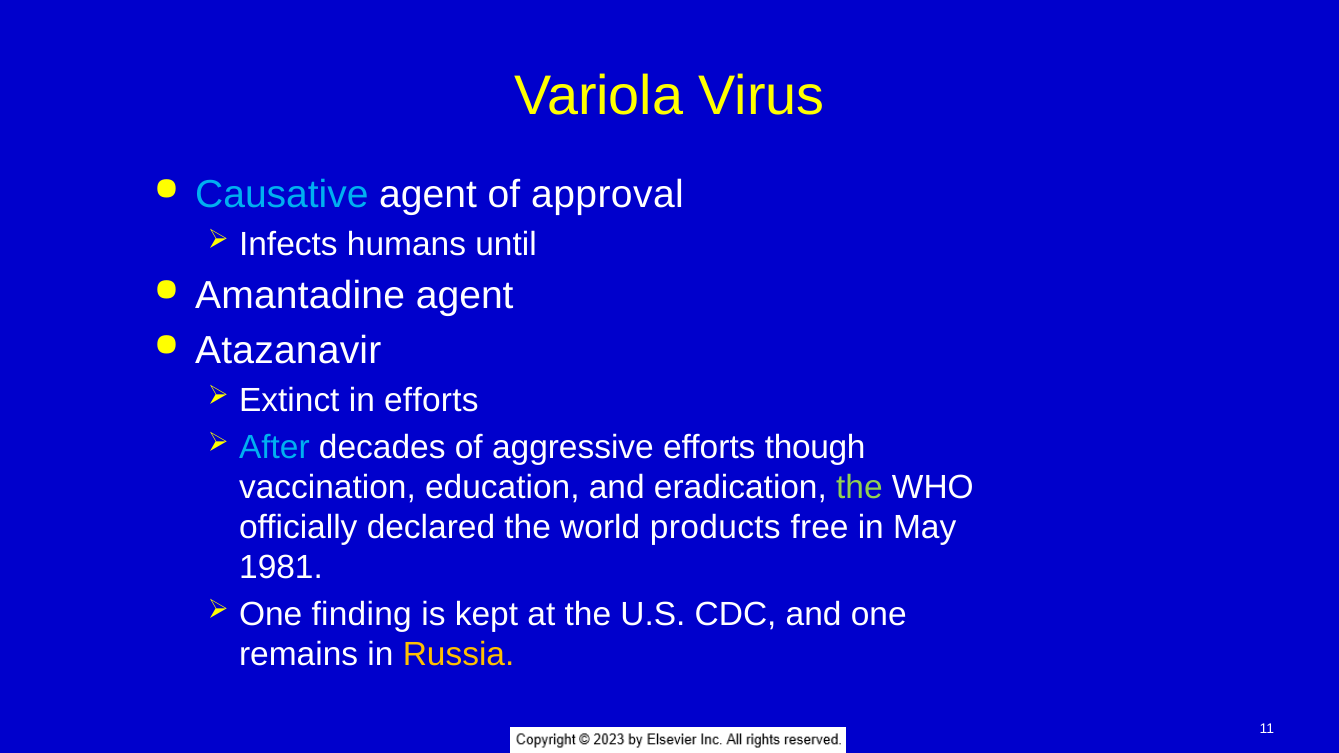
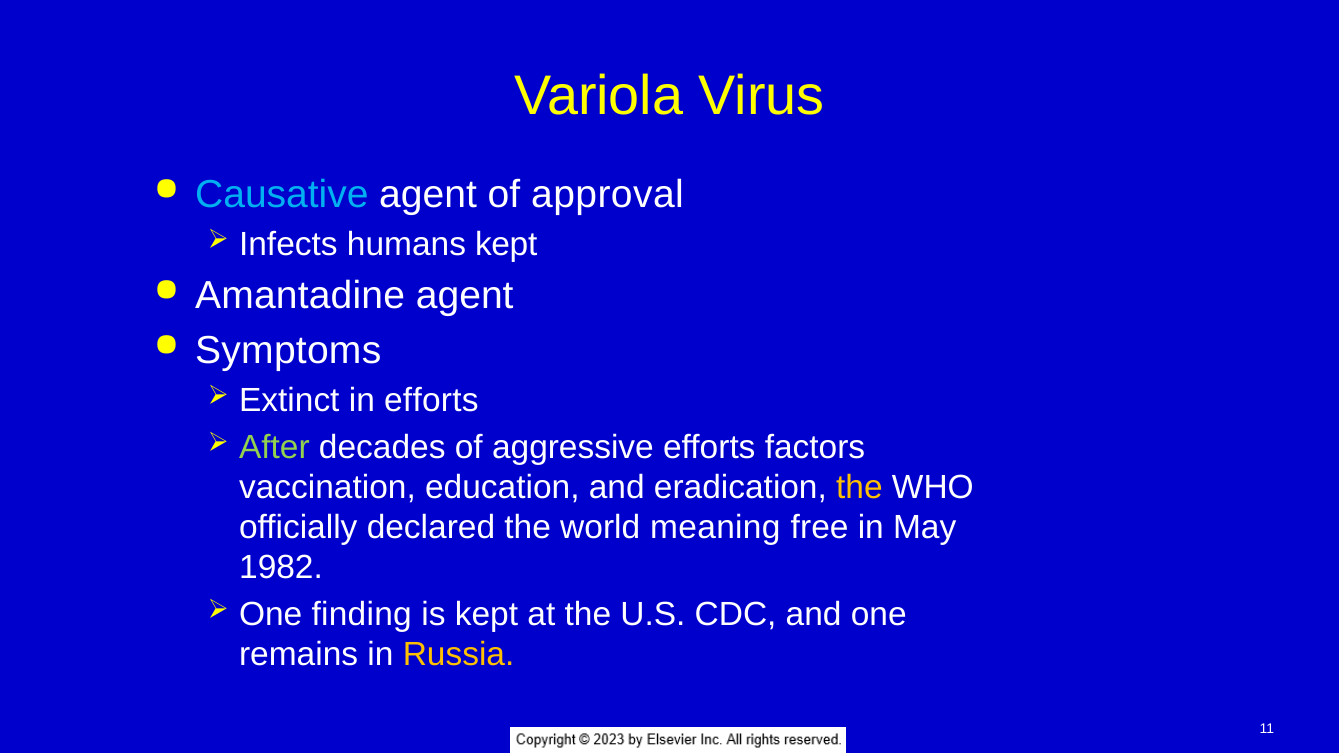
humans until: until -> kept (506, 244)
Atazanavir: Atazanavir -> Symptoms (288, 351)
After colour: light blue -> light green (274, 447)
though: though -> factors (815, 447)
the colour: light green -> yellow (859, 488)
products: products -> meaning (715, 528)
1981: 1981 -> 1982 (281, 568)
